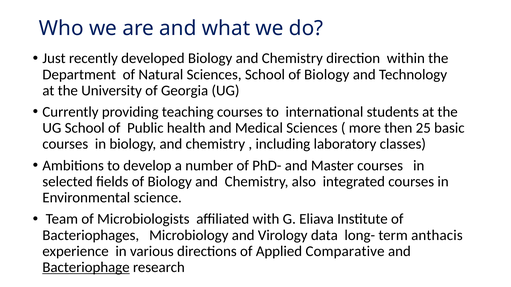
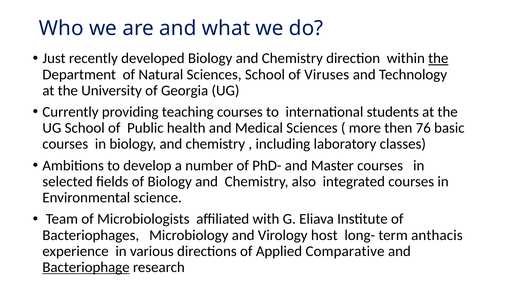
the underline: none -> present (438, 58)
School of Biology: Biology -> Viruses (327, 75)
25: 25 -> 76 (423, 128)
data: data -> host (324, 235)
